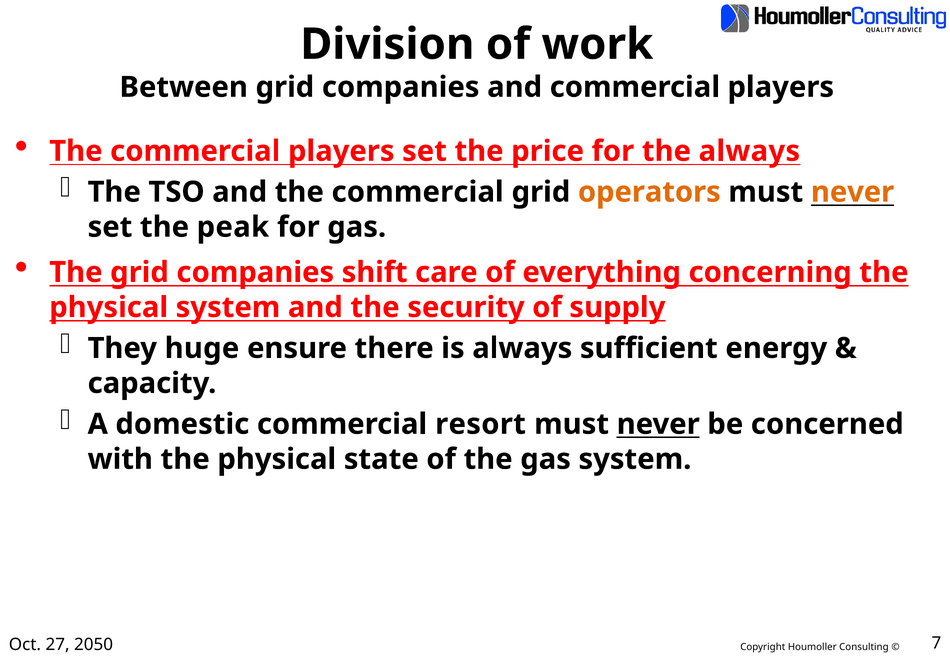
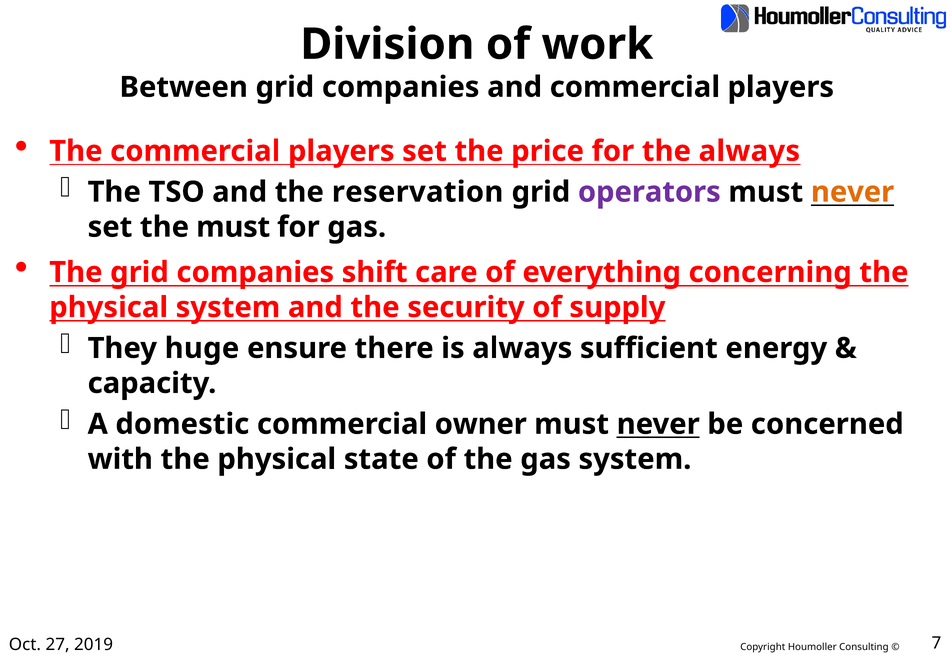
and the commercial: commercial -> reservation (418, 192)
operators colour: orange -> purple (649, 192)
the peak: peak -> must (233, 227)
resort: resort -> owner (481, 425)
2050: 2050 -> 2019 (94, 645)
